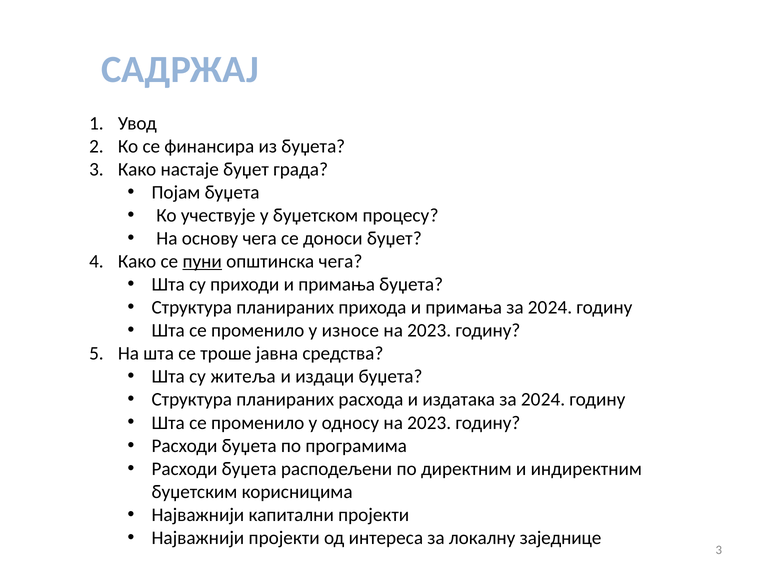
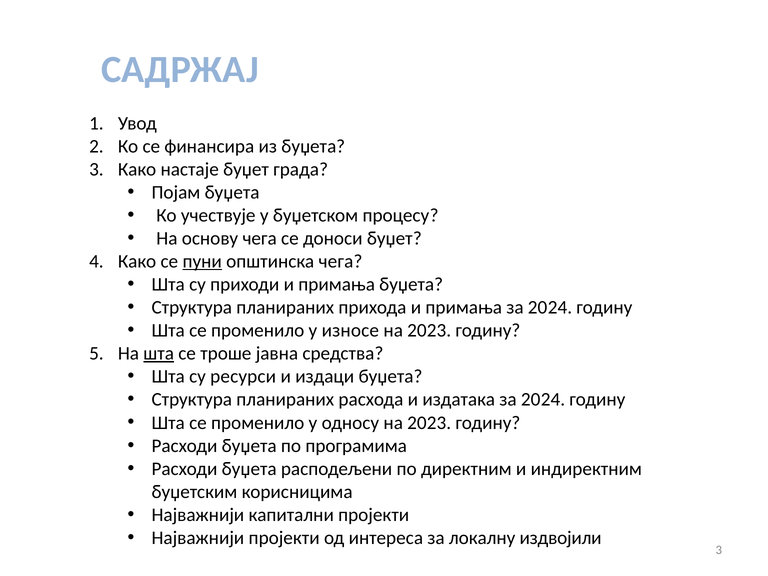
шта underline: none -> present (159, 354)
житеља: житеља -> ресурси (243, 377)
заједнице: заједнице -> издвојили (561, 538)
